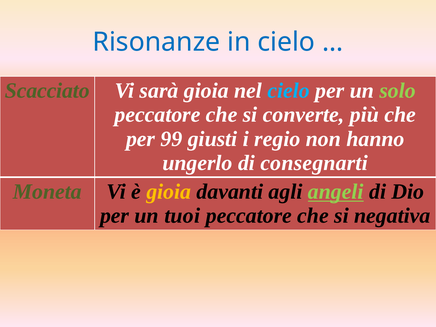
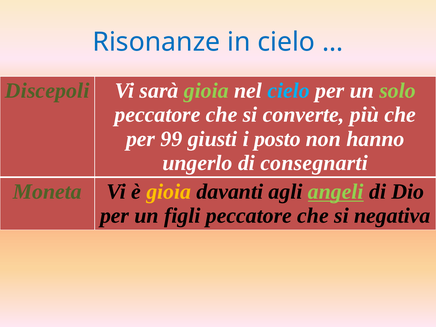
Scacciato: Scacciato -> Discepoli (47, 91)
gioia colour: white -> light green (206, 91)
regio: regio -> posto (277, 139)
tuoi: tuoi -> figli (182, 216)
